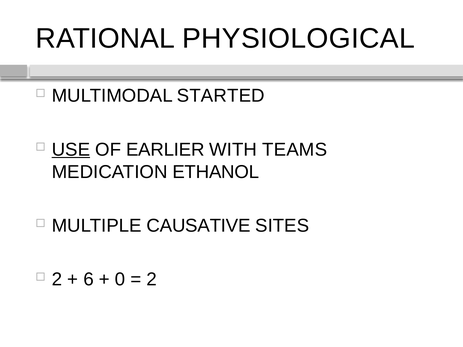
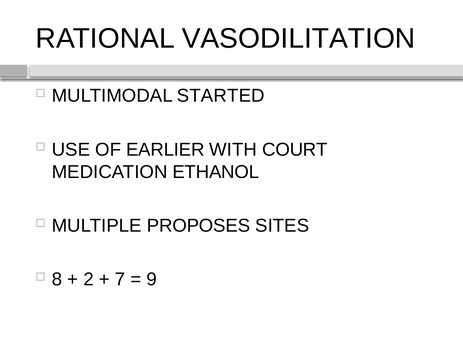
PHYSIOLOGICAL: PHYSIOLOGICAL -> VASODILITATION (299, 39)
USE underline: present -> none (71, 150)
TEAMS: TEAMS -> COURT (295, 150)
CAUSATIVE: CAUSATIVE -> PROPOSES (199, 226)
2: 2 -> 8 (57, 280)
6: 6 -> 2 (89, 280)
0: 0 -> 7 (120, 280)
2: 2 -> 9 (152, 280)
